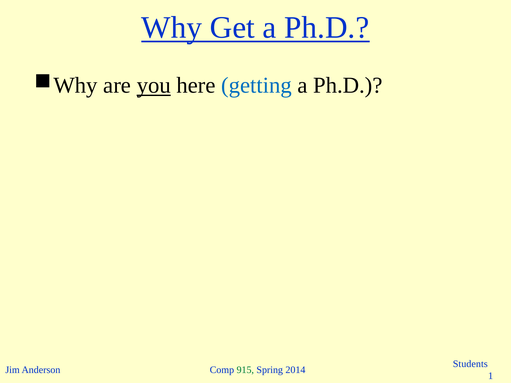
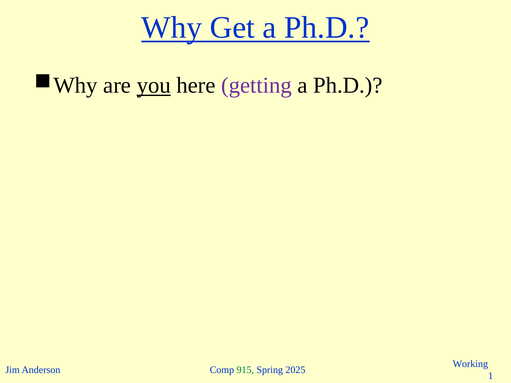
getting colour: blue -> purple (256, 85)
Students: Students -> Working (470, 364)
2014: 2014 -> 2025 (295, 370)
